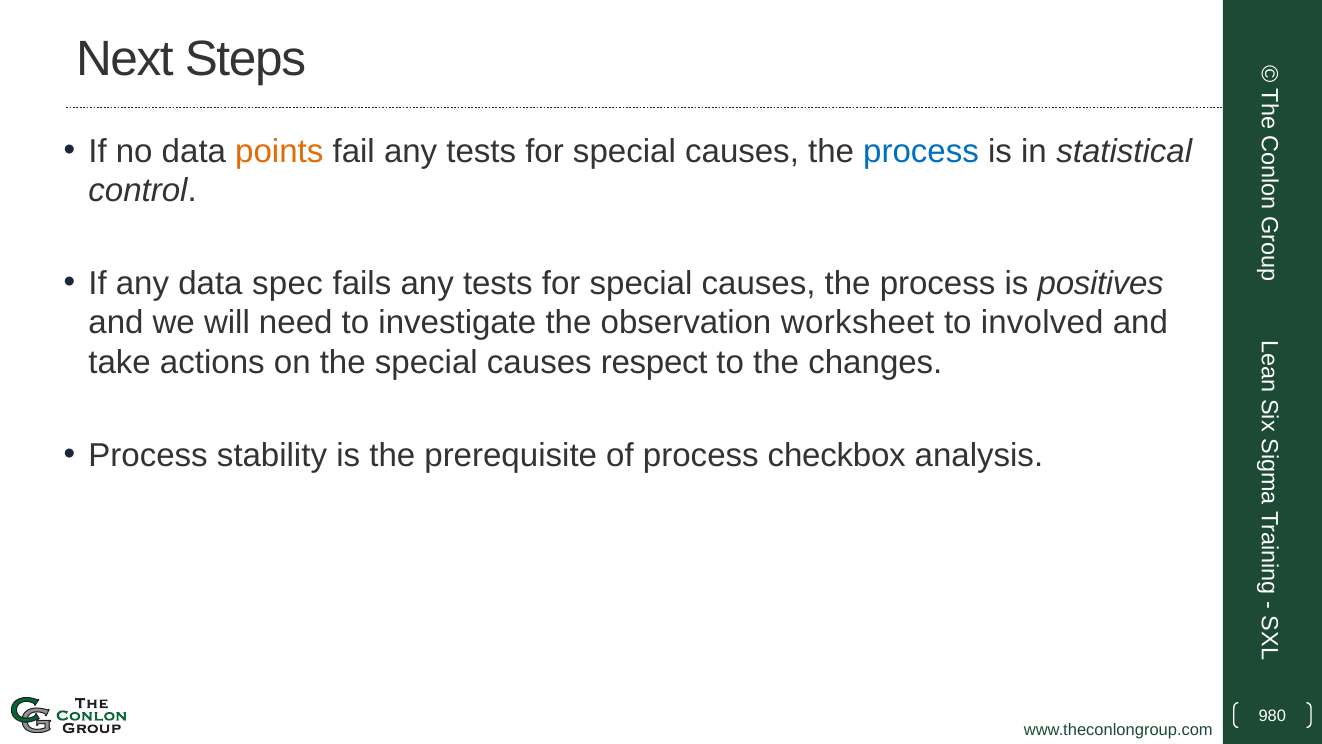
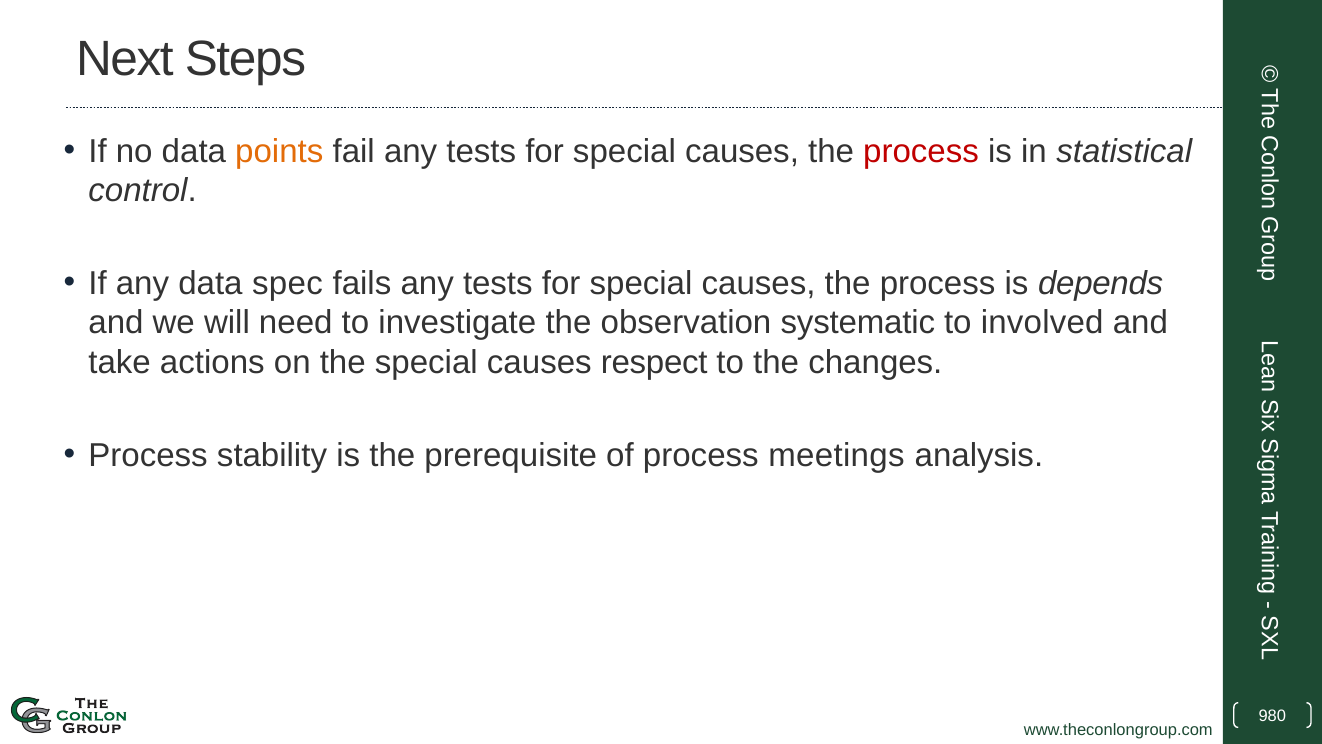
process colour: blue -> red (921, 151)
positives: positives -> depends (1101, 283)
worksheet: worksheet -> systematic (858, 323)
checkbox: checkbox -> meetings (836, 455)
